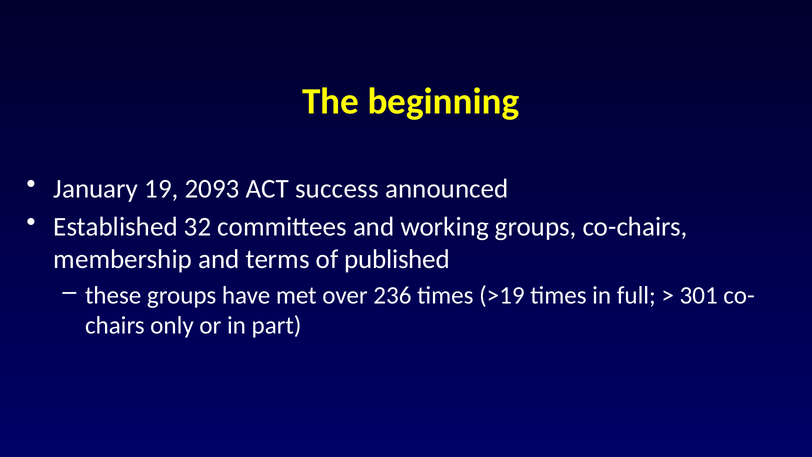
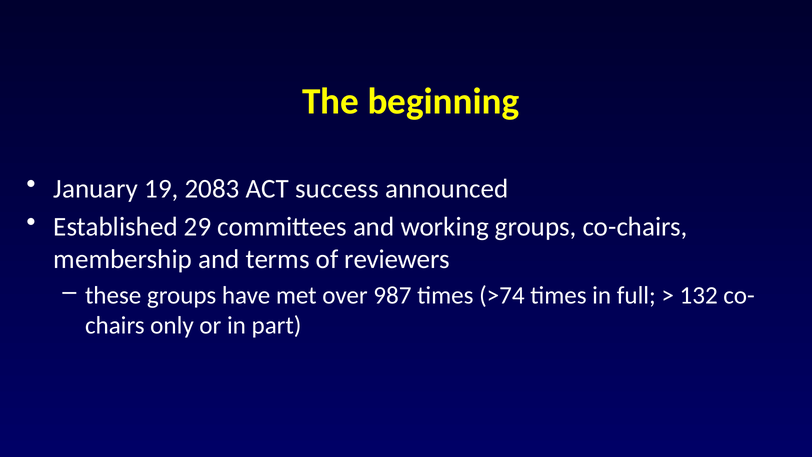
2093: 2093 -> 2083 (212, 189)
32: 32 -> 29 (198, 227)
published: published -> reviewers (397, 259)
236: 236 -> 987 (392, 295)
>19: >19 -> >74 (502, 295)
301: 301 -> 132 (699, 295)
